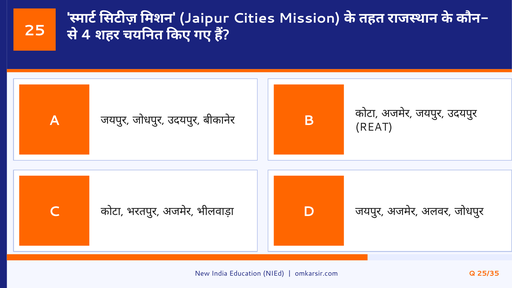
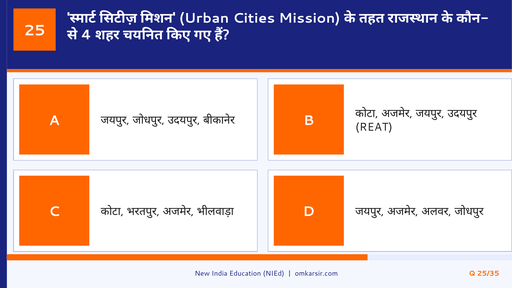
Jaipur: Jaipur -> Urban (204, 18)
